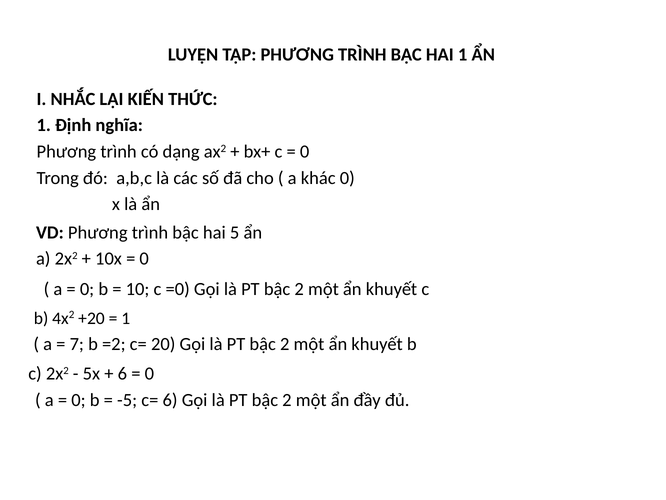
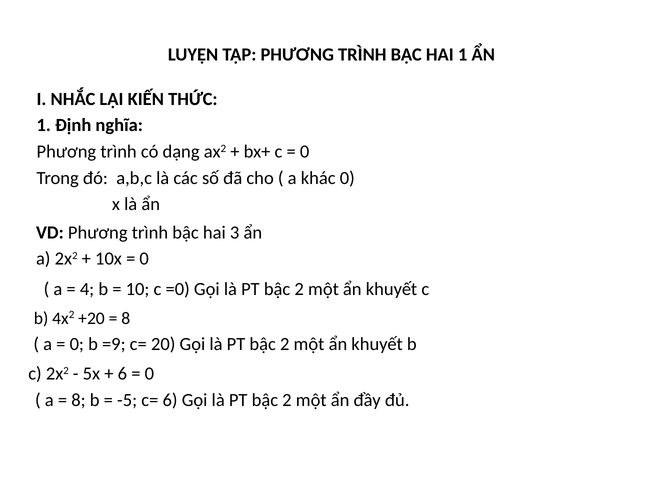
5: 5 -> 3 (235, 232)
0: 0 -> 4 (87, 289)
1: 1 -> 8 (126, 318)
7: 7 -> 0 (77, 344)
=2: =2 -> =9 (114, 344)
0: 0 -> 8 (78, 400)
